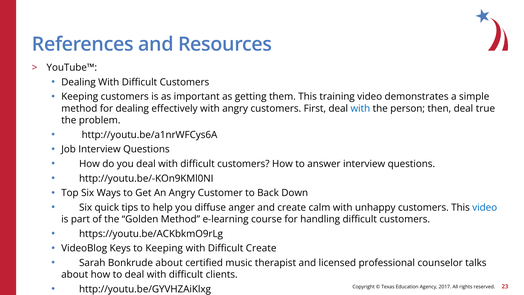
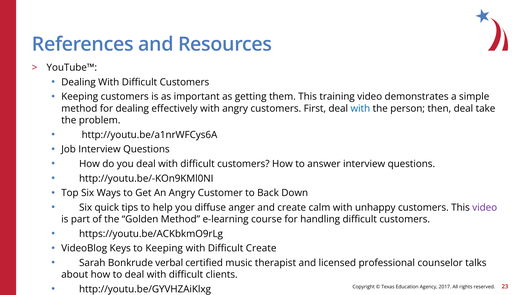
true: true -> take (485, 108)
video colour: blue -> purple (485, 207)
Bonkrude about: about -> verbal (169, 263)
